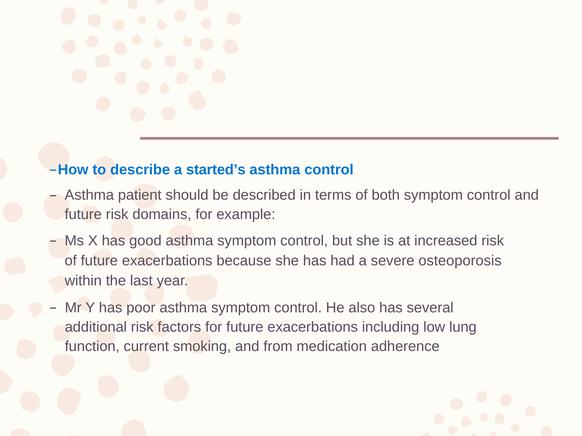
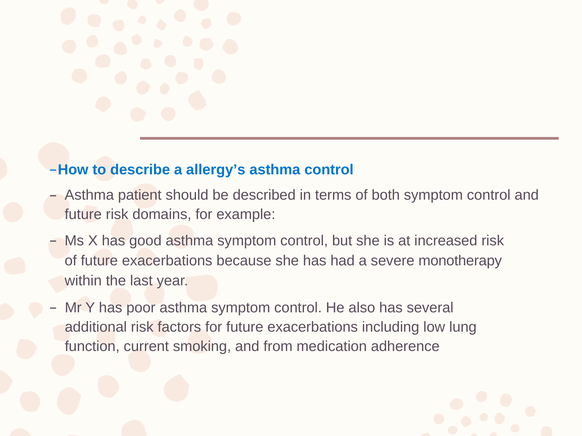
started’s: started’s -> allergy’s (216, 170)
osteoporosis: osteoporosis -> monotherapy (460, 261)
